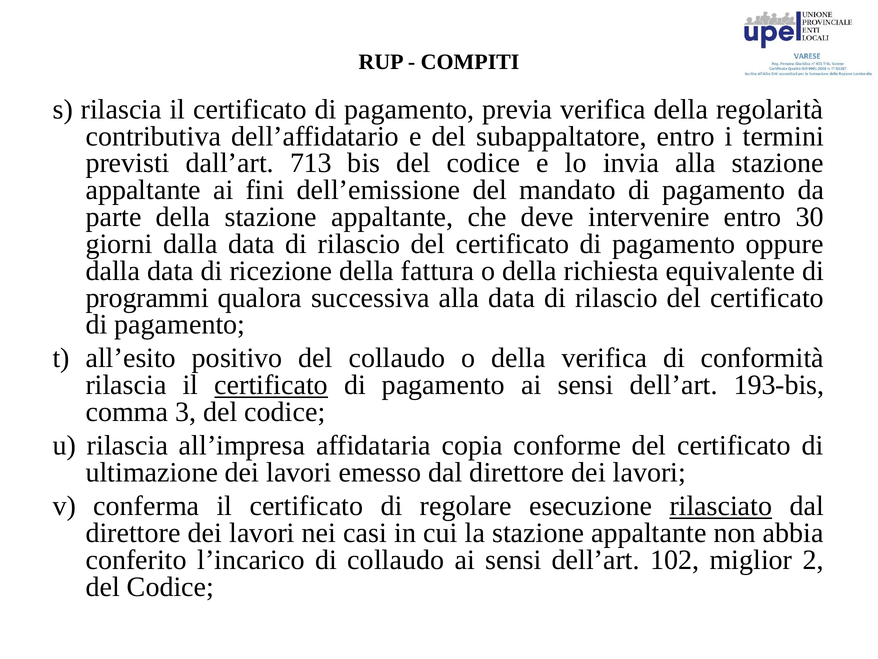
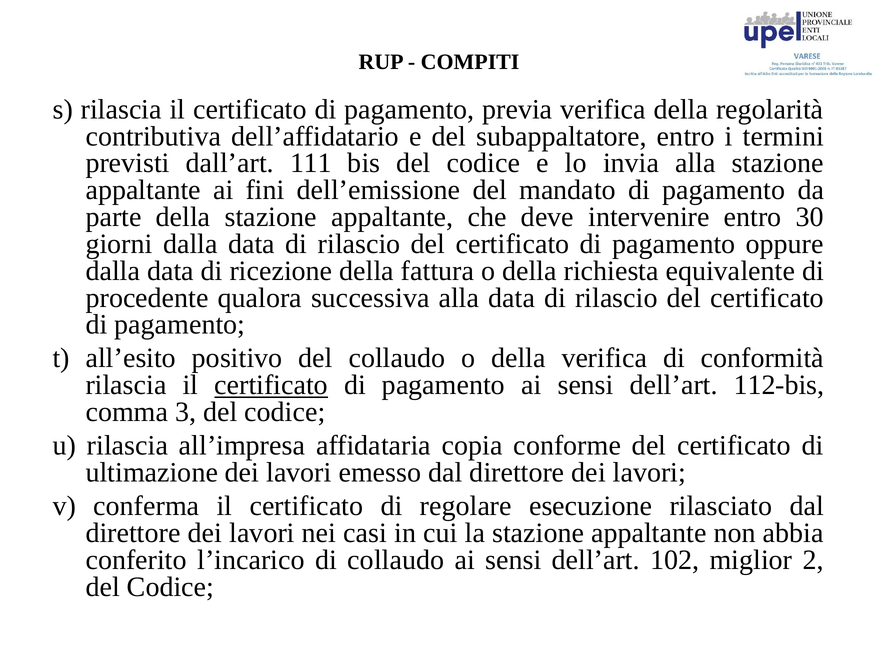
713: 713 -> 111 (311, 163)
programmi: programmi -> procedente (147, 298)
193-bis: 193-bis -> 112-bis (779, 385)
rilasciato underline: present -> none (721, 506)
